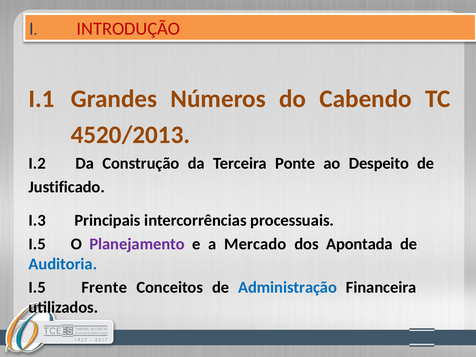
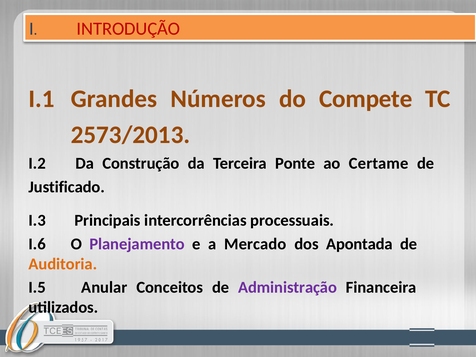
Cabendo: Cabendo -> Compete (366, 99)
4520/2013: 4520/2013 -> 2573/2013 (130, 135)
Despeito: Despeito -> Certame (379, 163)
I.5: I.5 -> I.6 (37, 244)
Auditoria colour: blue -> orange (63, 264)
Frente: Frente -> Anular (104, 287)
Administração colour: blue -> purple (288, 287)
